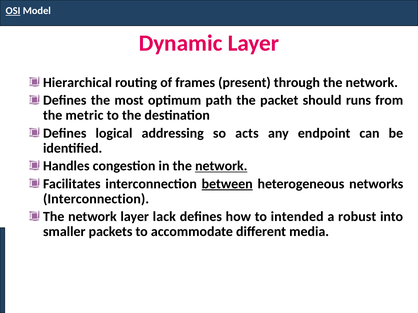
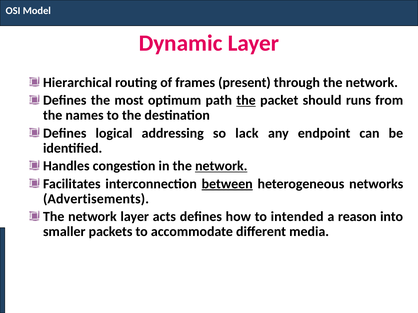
OSI underline: present -> none (13, 11)
the underline: none -> present (246, 101)
metric: metric -> names (84, 116)
acts: acts -> lack (247, 133)
Interconnection: Interconnection -> Advertisements (96, 199)
lack: lack -> acts (164, 217)
robust: robust -> reason (357, 217)
